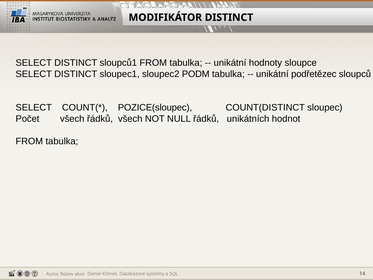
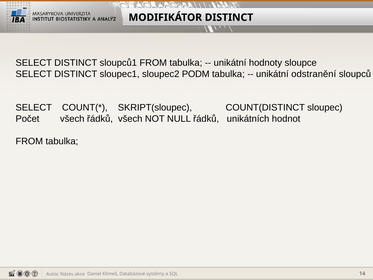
podřetězec: podřetězec -> odstranění (314, 74)
POZICE(sloupec: POZICE(sloupec -> SKRIPT(sloupec (155, 108)
